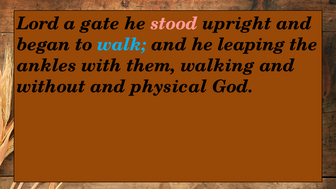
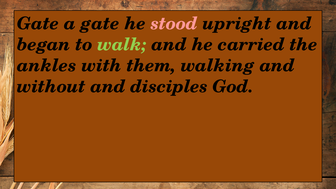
Lord: Lord -> Gate (38, 24)
walk colour: light blue -> light green (122, 45)
leaping: leaping -> carried (251, 45)
physical: physical -> disciples (169, 87)
